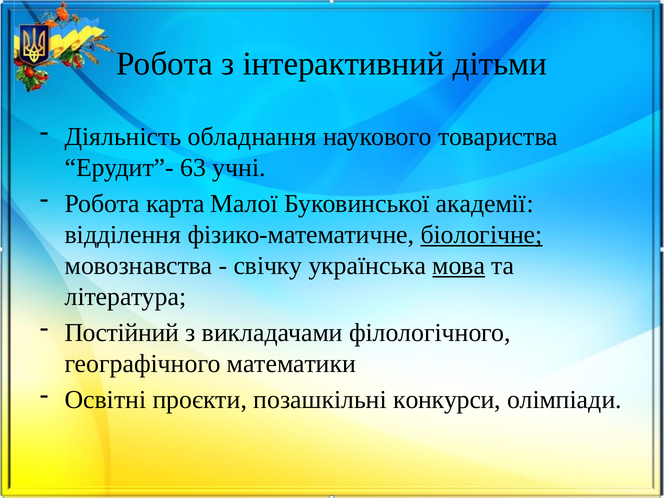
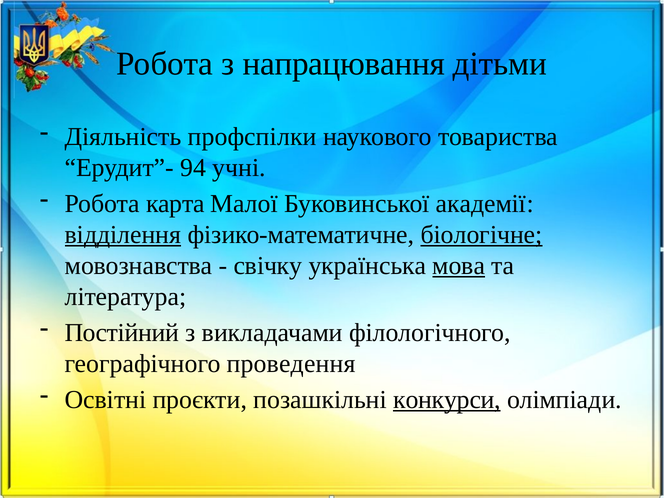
інтерактивний: інтерактивний -> напрацювання (344, 64)
обладнання: обладнання -> профспілки (252, 137)
63: 63 -> 94 (193, 168)
відділення underline: none -> present (123, 235)
математики: математики -> проведення (291, 364)
конкурси underline: none -> present (447, 400)
